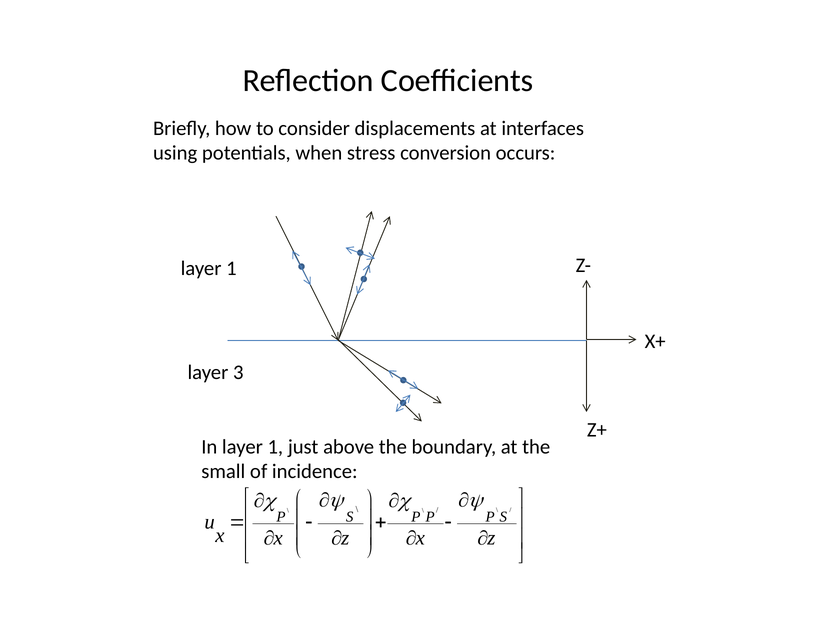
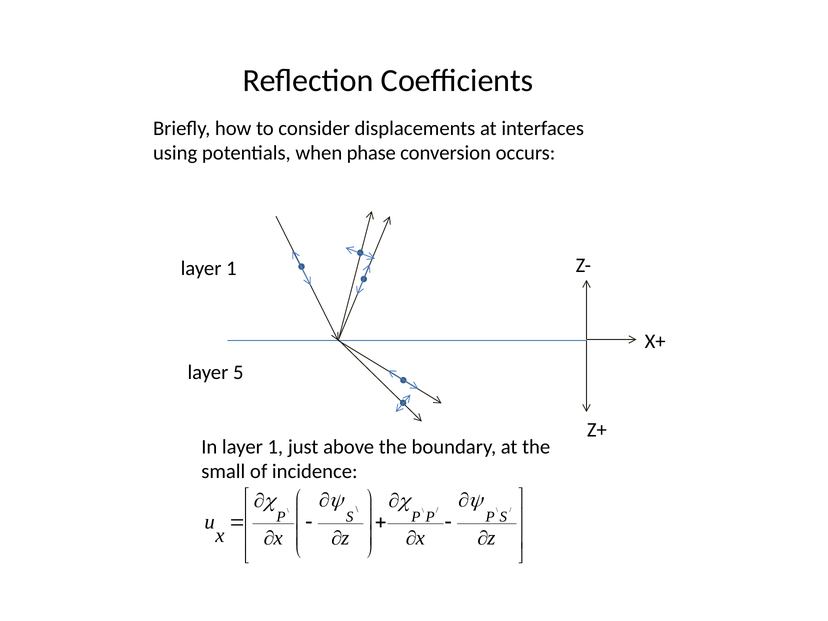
stress: stress -> phase (371, 153)
3: 3 -> 5 (238, 373)
